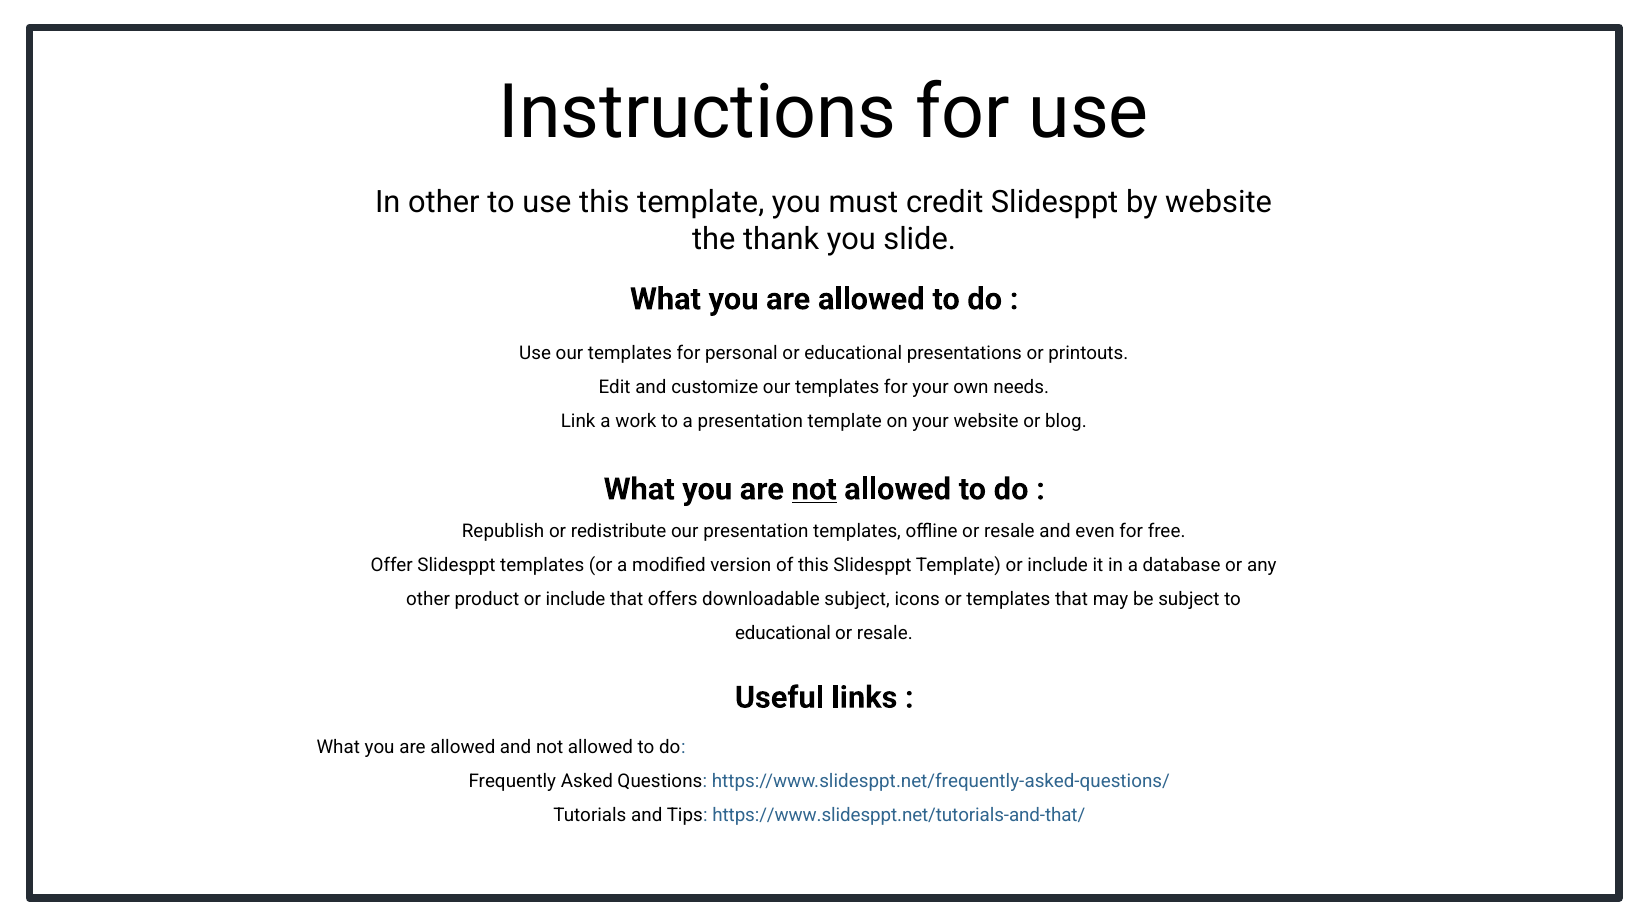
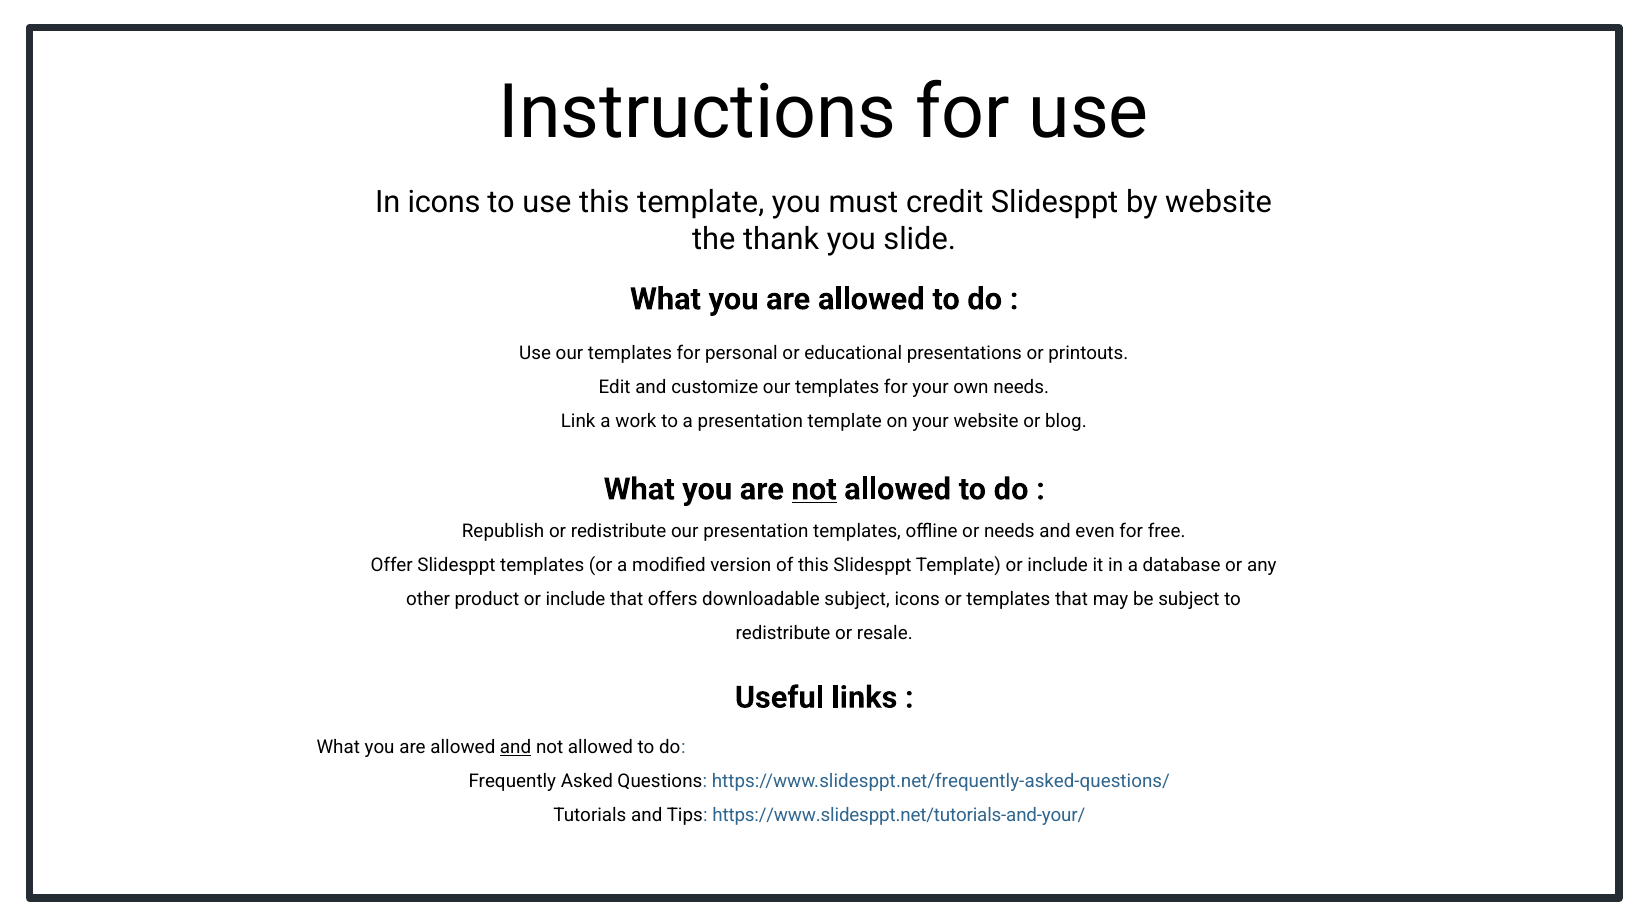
In other: other -> icons (444, 202)
offline or resale: resale -> needs (1009, 531)
educational: educational -> redistribute (783, 633)
and underline: none -> present (516, 747)
https://www.slidesppt.net/tutorials-and-that/: https://www.slidesppt.net/tutorials-and-that/ -> https://www.slidesppt.net/tutorials-and-your/ (899, 815)
